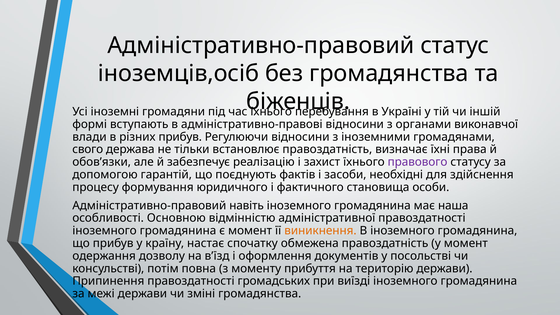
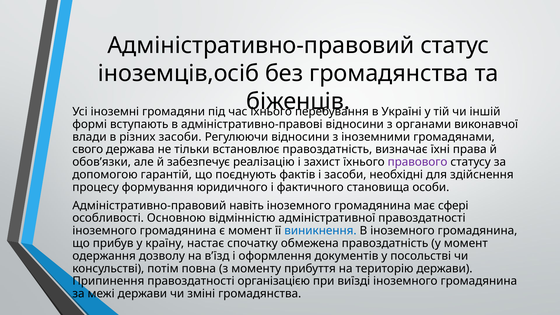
різних прибув: прибув -> засоби (180, 137)
наша: наша -> сфері (453, 206)
виникнення colour: orange -> blue (320, 231)
громадських: громадських -> організацією (274, 281)
